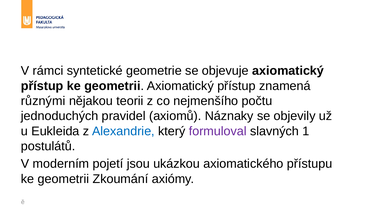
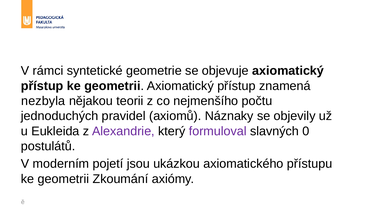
různými: různými -> nezbyla (43, 101)
Alexandrie colour: blue -> purple (123, 131)
1: 1 -> 0 (306, 131)
